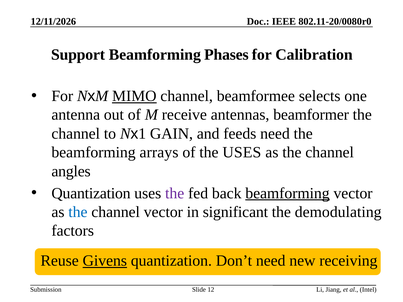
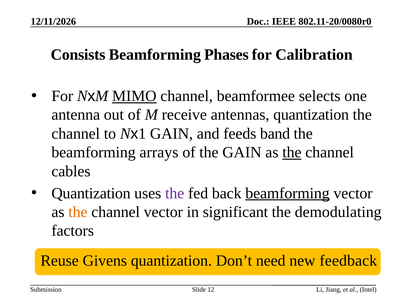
Support: Support -> Consists (78, 55)
antennas beamformer: beamformer -> quantization (311, 115)
feeds need: need -> band (275, 134)
the USES: USES -> GAIN (242, 153)
the underline: none -> present (292, 153)
angles: angles -> cables (71, 171)
the colour: blue -> orange (78, 212)
Givens underline: present -> none (105, 261)
receiving: receiving -> feedback (348, 261)
